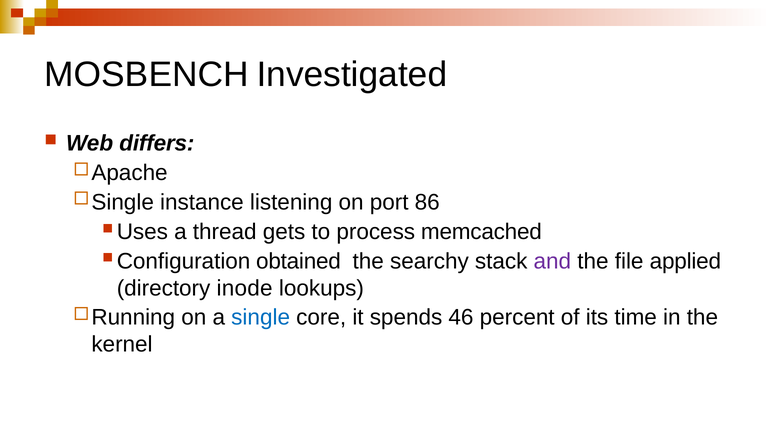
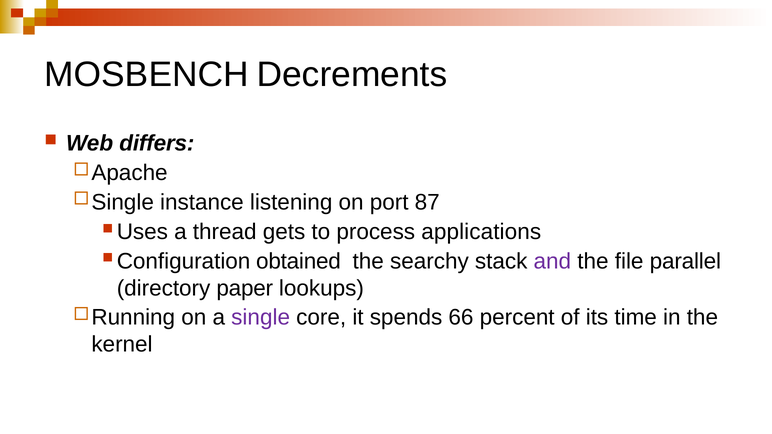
Investigated: Investigated -> Decrements (352, 75)
86: 86 -> 87 (427, 202)
memcached: memcached -> applications (481, 232)
applied: applied -> parallel (685, 261)
inode: inode -> paper (245, 288)
single colour: blue -> purple (261, 318)
46: 46 -> 66 (461, 318)
